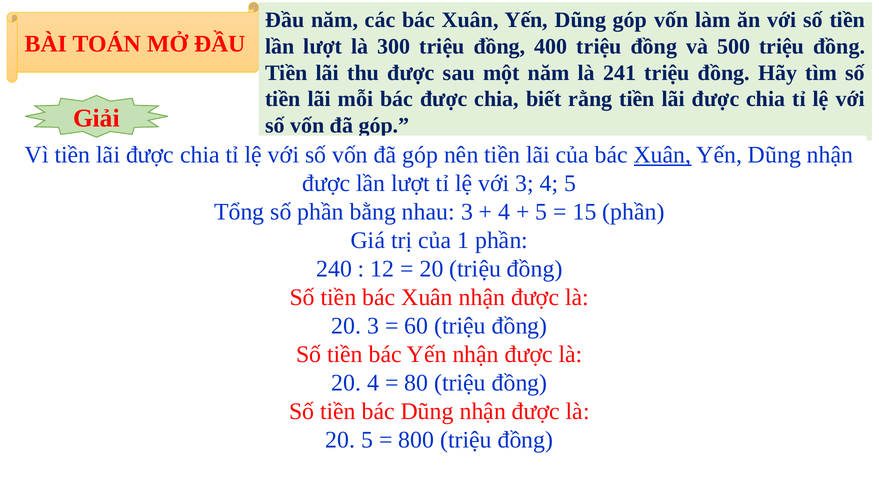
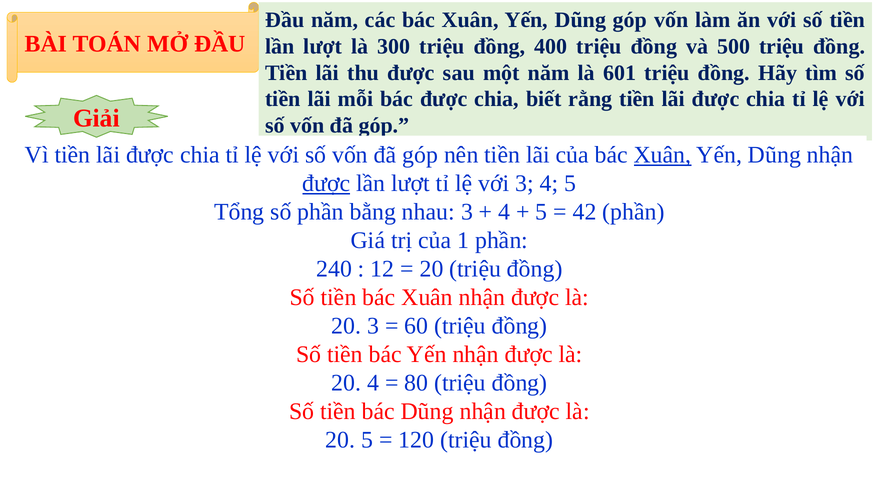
241: 241 -> 601 (620, 73)
được underline: none -> present (326, 184)
15: 15 -> 42 (585, 212)
800: 800 -> 120 (416, 441)
